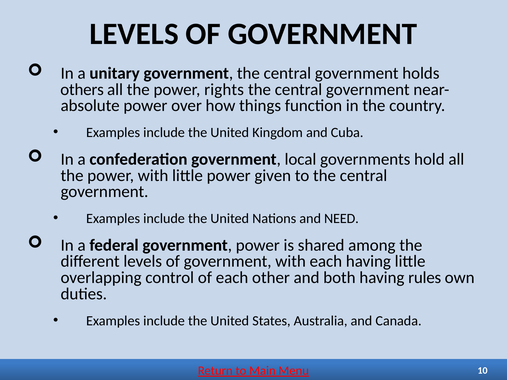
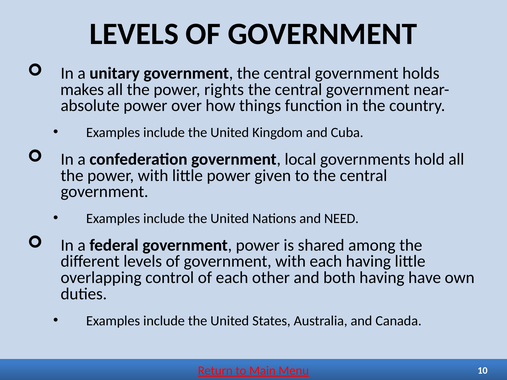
others: others -> makes (82, 90)
rules: rules -> have (425, 278)
